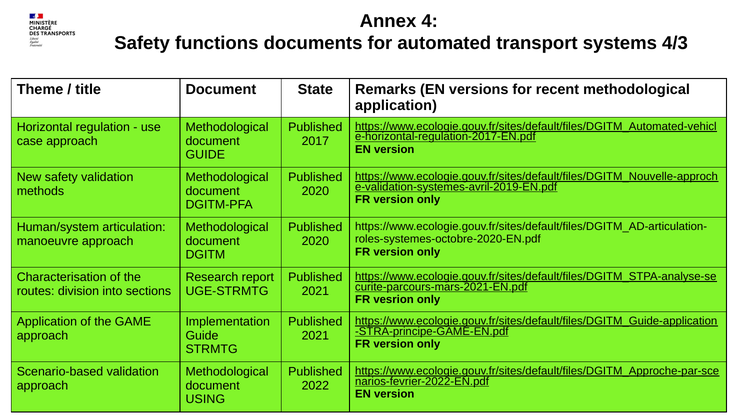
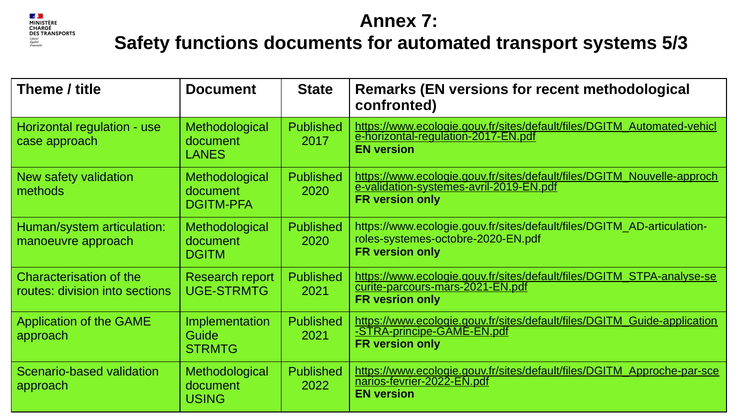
4: 4 -> 7 (430, 21)
4/3: 4/3 -> 5/3 (675, 43)
application: application -> confronted (396, 106)
GUIDE: GUIDE -> LANES (205, 155)
